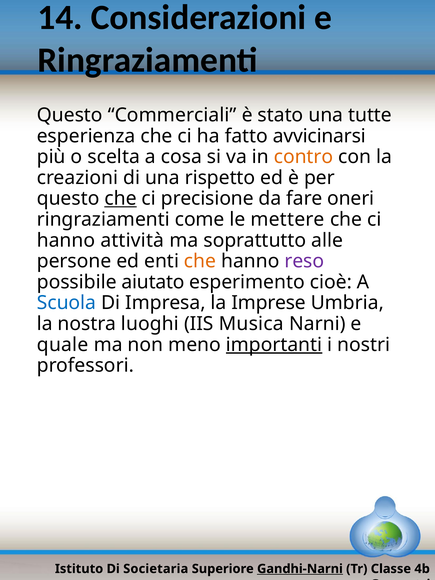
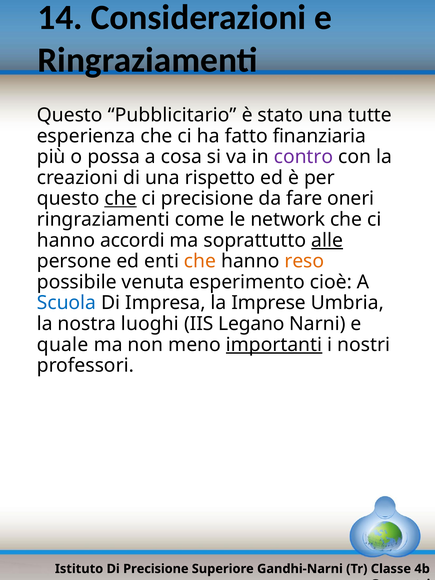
Commerciali: Commerciali -> Pubblicitario (172, 115)
avvicinarsi: avvicinarsi -> finanziaria (319, 136)
scelta: scelta -> possa (114, 157)
contro colour: orange -> purple (304, 157)
mettere: mettere -> network (288, 219)
attività: attività -> accordi (132, 240)
alle underline: none -> present (327, 240)
reso colour: purple -> orange (304, 261)
aiutato: aiutato -> venuta (153, 282)
Musica: Musica -> Legano (251, 324)
Di Societaria: Societaria -> Precisione (156, 569)
Gandhi-Narni underline: present -> none (300, 569)
